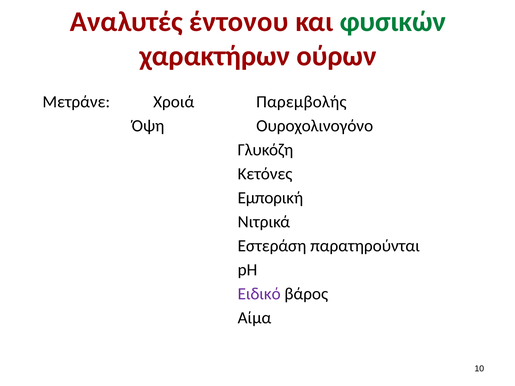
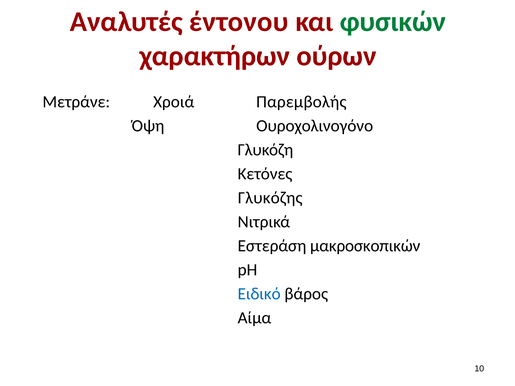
Εμπορική: Εμπορική -> Γλυκόζης (270, 198)
παρατηρούνται: παρατηρούνται -> μακροσκοπικών (365, 246)
Ειδικό colour: purple -> blue (259, 294)
